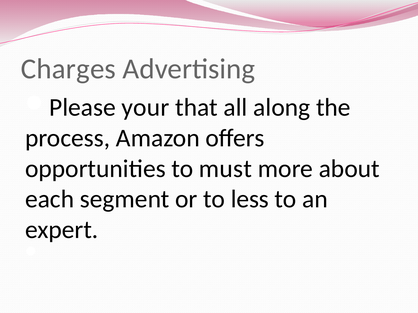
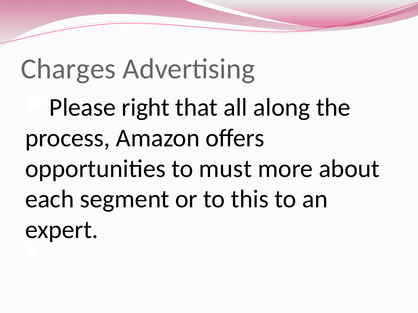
your: your -> right (146, 108)
less: less -> this (250, 200)
